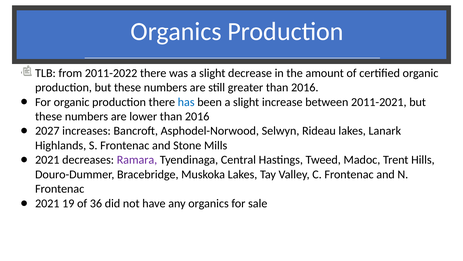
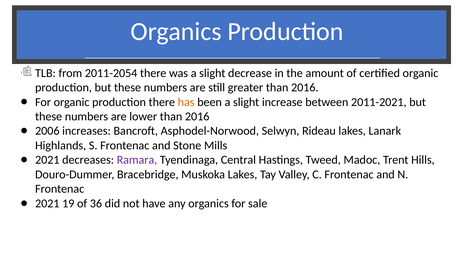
2011-2022: 2011-2022 -> 2011-2054 (111, 73)
has colour: blue -> orange (186, 102)
2027: 2027 -> 2006 (47, 131)
